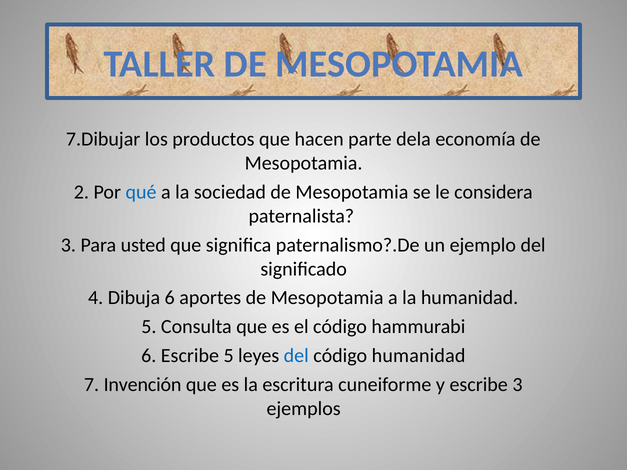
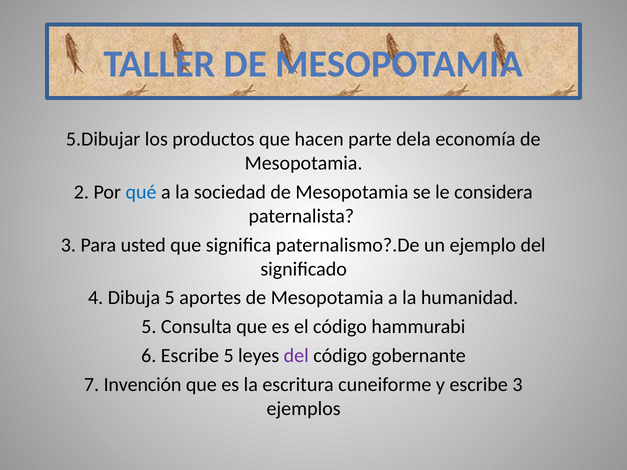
7.Dibujar: 7.Dibujar -> 5.Dibujar (103, 139)
Dibuja 6: 6 -> 5 (170, 298)
del colour: blue -> purple (296, 356)
código humanidad: humanidad -> gobernante (419, 356)
